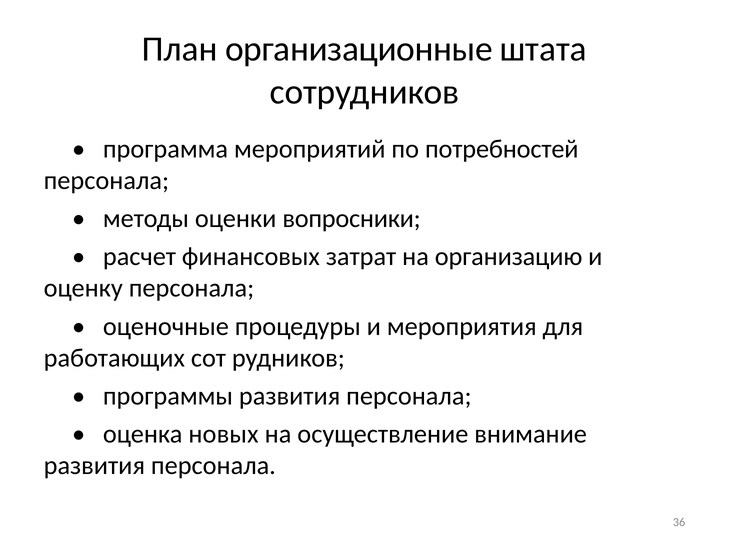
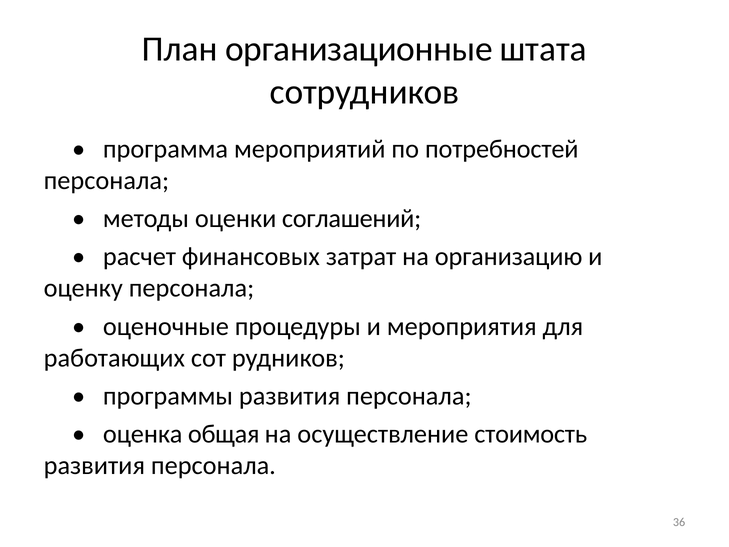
вопросники: вопросники -> соглашений (352, 218)
новых: новых -> общая (224, 434)
внимание: внимание -> стоимость (531, 434)
